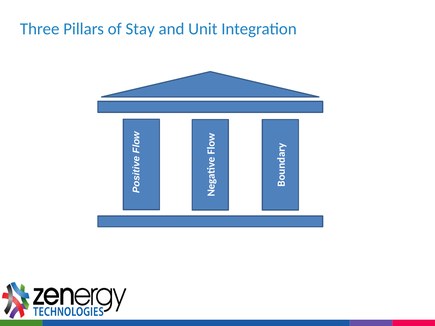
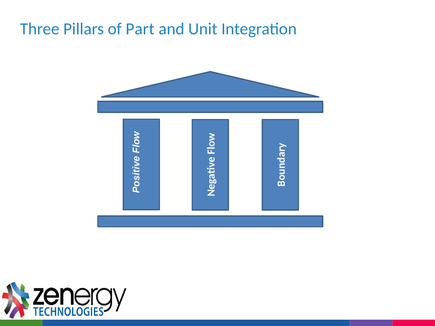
Stay: Stay -> Part (140, 29)
